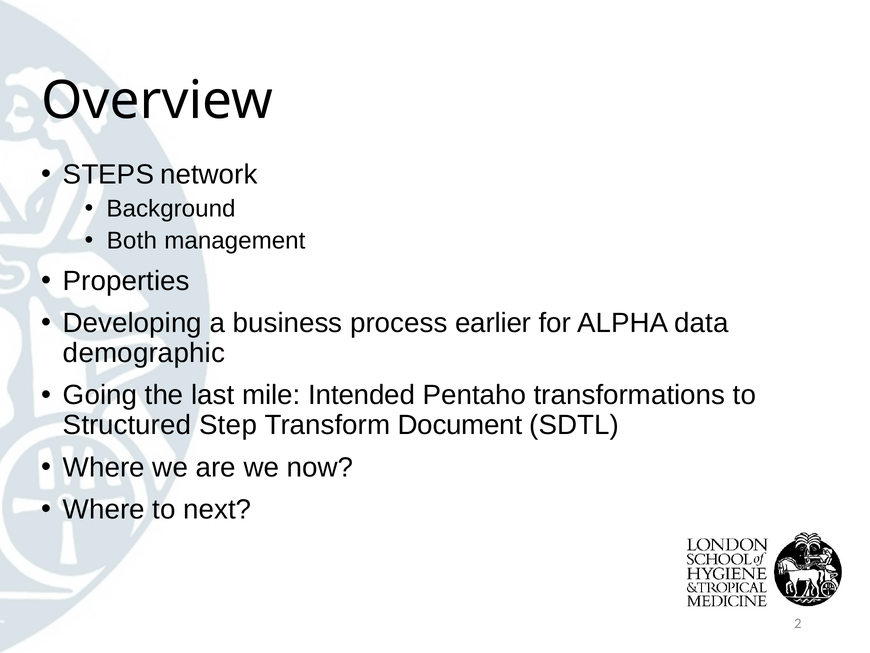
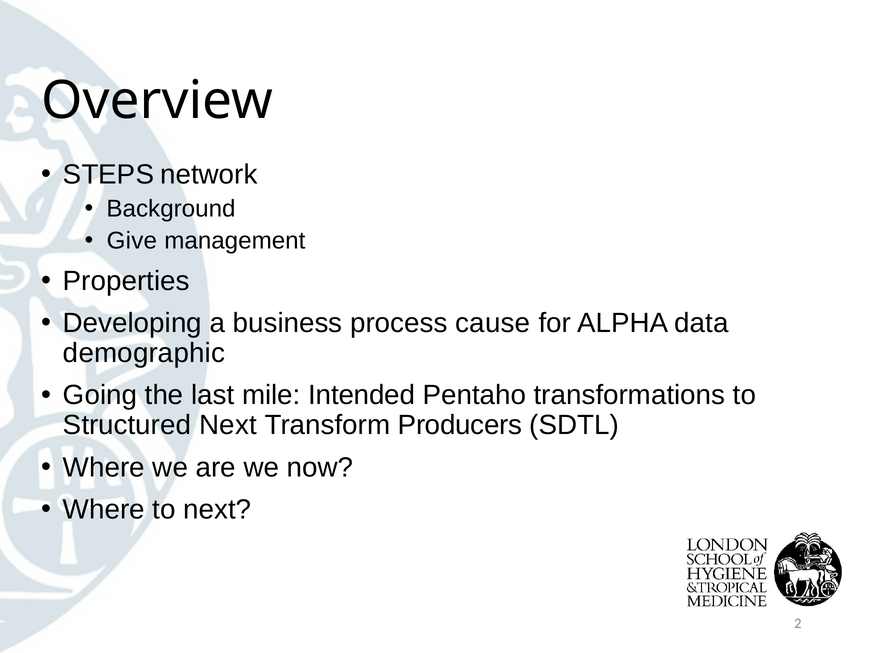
Both: Both -> Give (132, 241)
earlier: earlier -> cause (493, 323)
Structured Step: Step -> Next (228, 425)
Document: Document -> Producers (460, 425)
